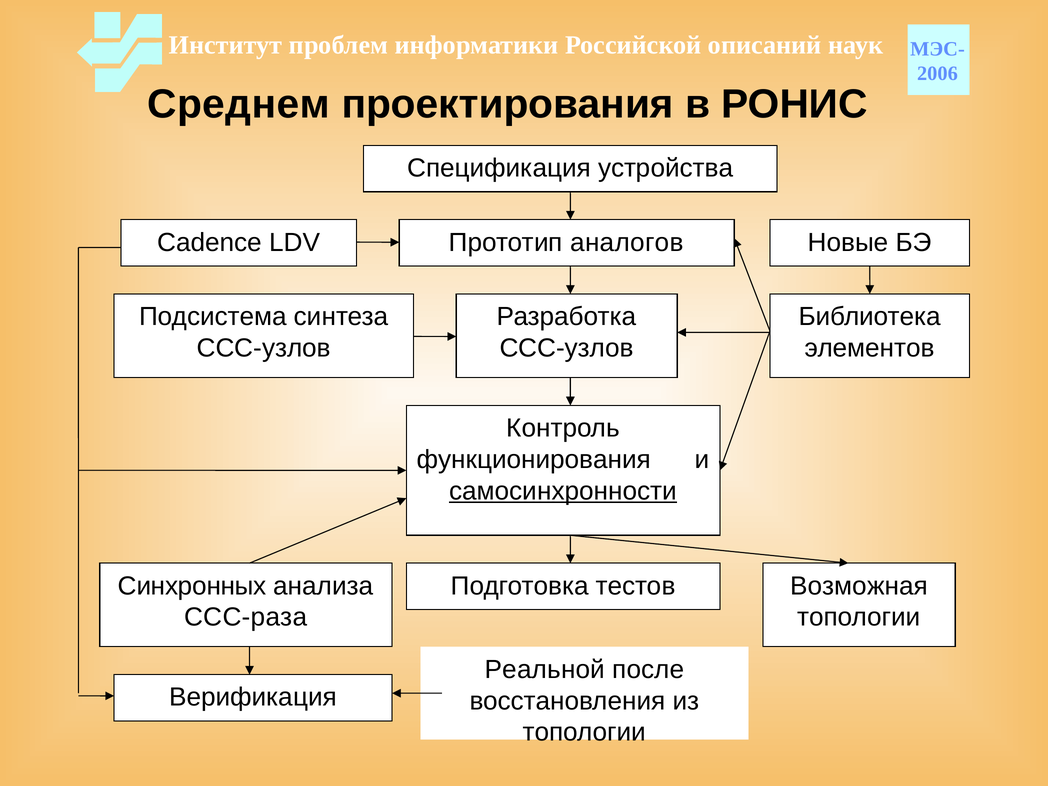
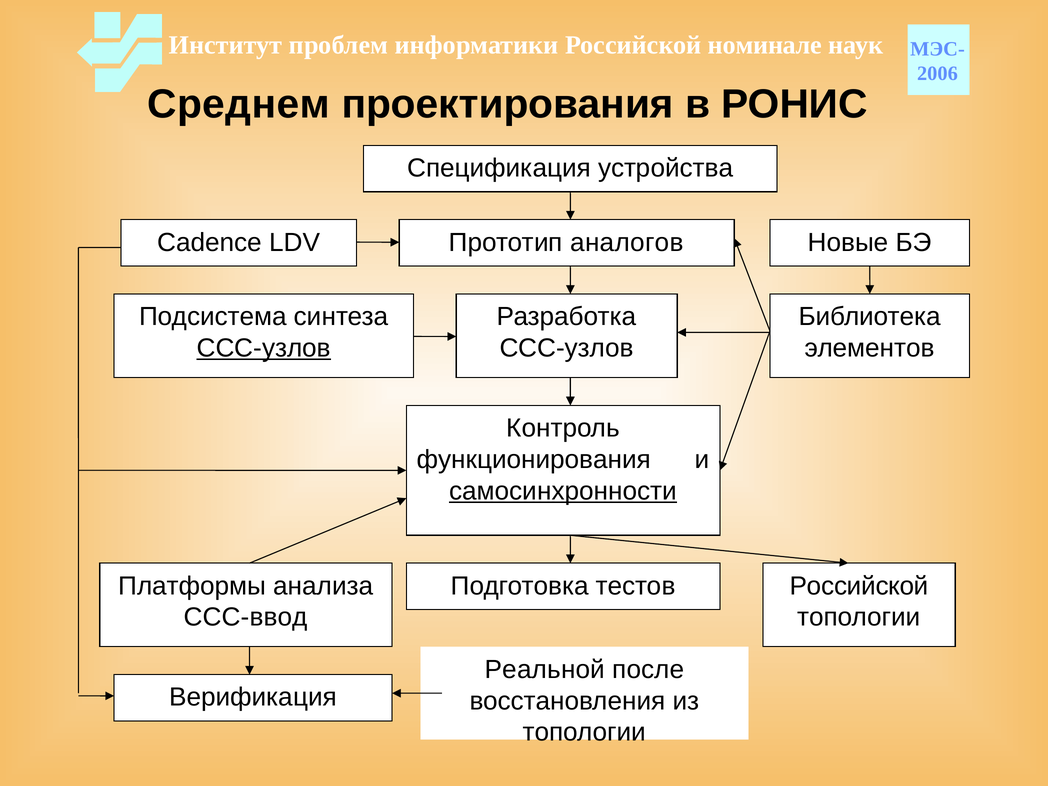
описаний: описаний -> номинале (765, 45)
ССС-узлов underline: none -> present (264, 348)
Синхронных: Синхронных -> Платформы (192, 586)
тестов Возможная: Возможная -> Российской (859, 586)
ССС-раза: ССС-раза -> ССС-ввод (246, 617)
